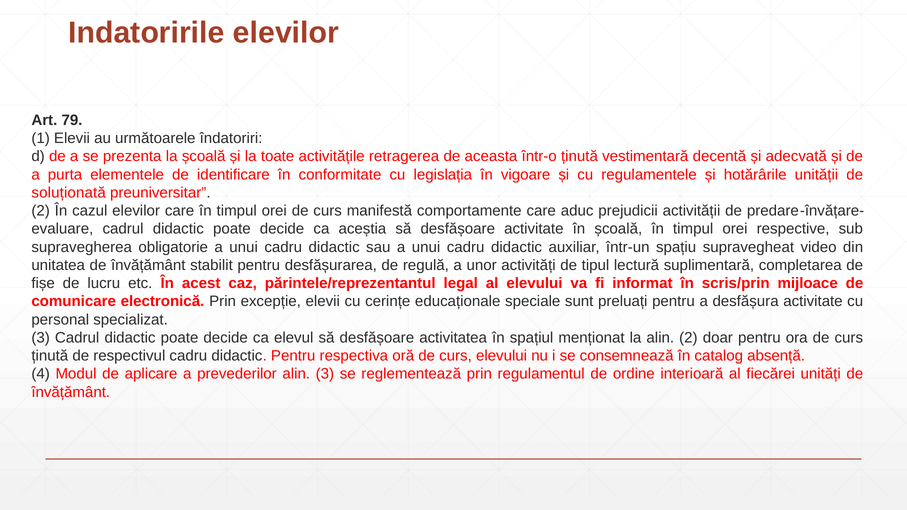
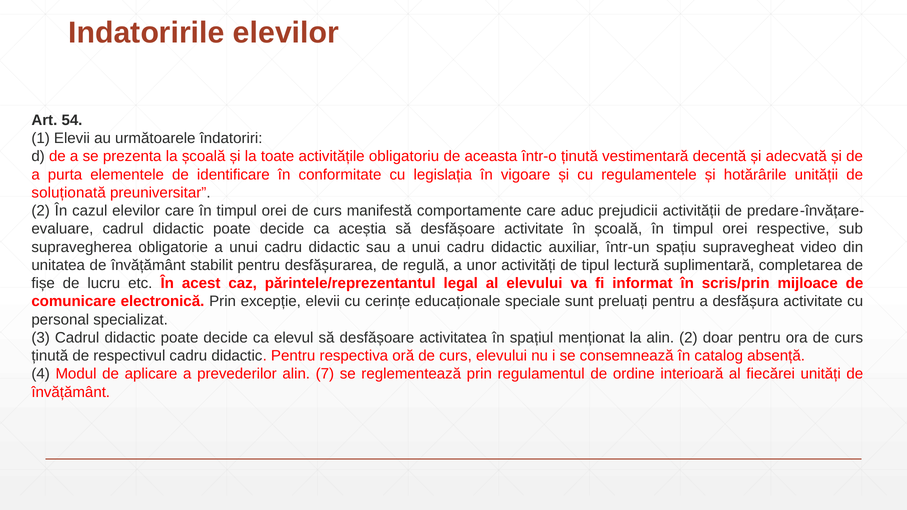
79: 79 -> 54 (72, 120)
retragerea: retragerea -> obligatoriu (404, 157)
alin 3: 3 -> 7 (325, 374)
